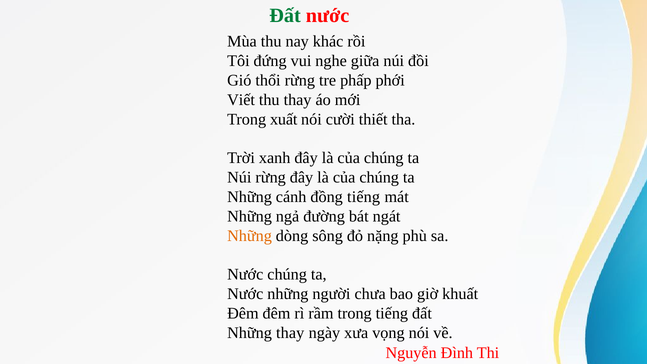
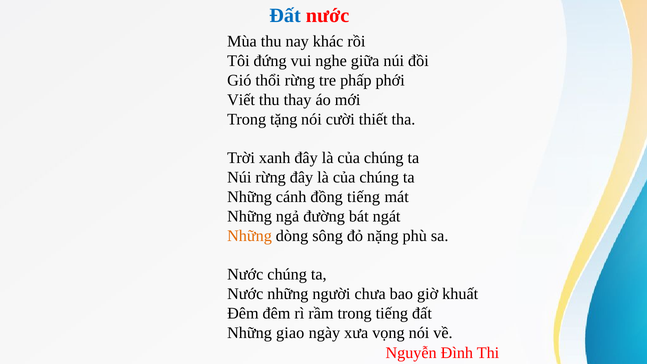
Đất colour: green -> blue (285, 16)
xuất: xuất -> tặng (284, 119)
Những thay: thay -> giao (290, 333)
